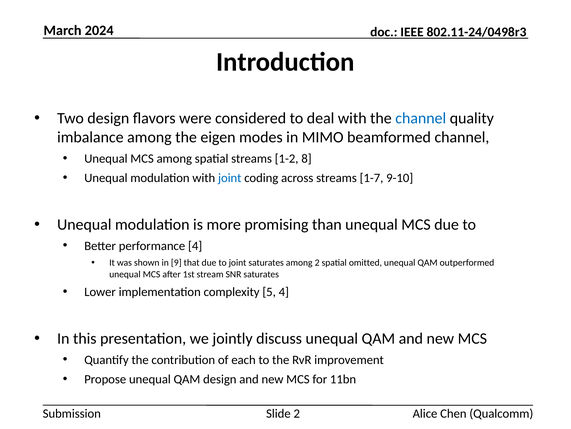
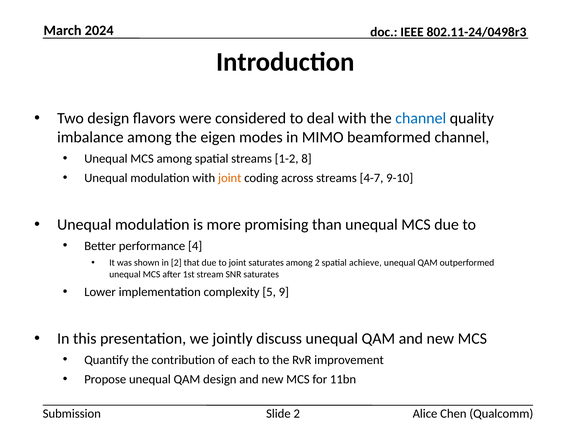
joint colour: blue -> orange (230, 178)
1-7: 1-7 -> 4-7 (372, 178)
in 9: 9 -> 2 (176, 262)
omitted: omitted -> achieve (365, 262)
5 4: 4 -> 9 (284, 292)
